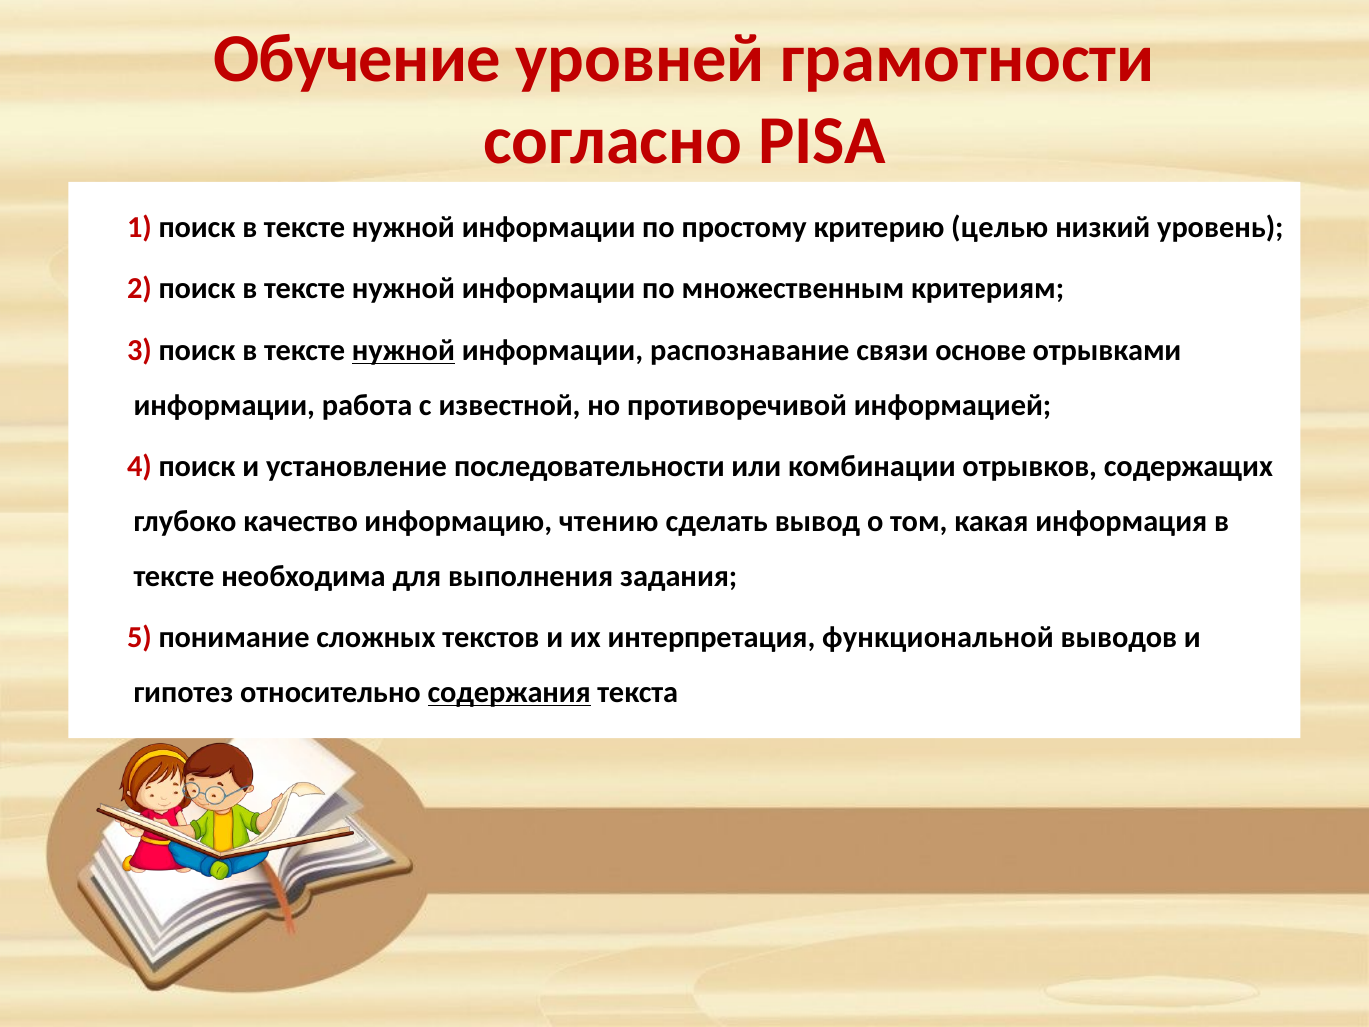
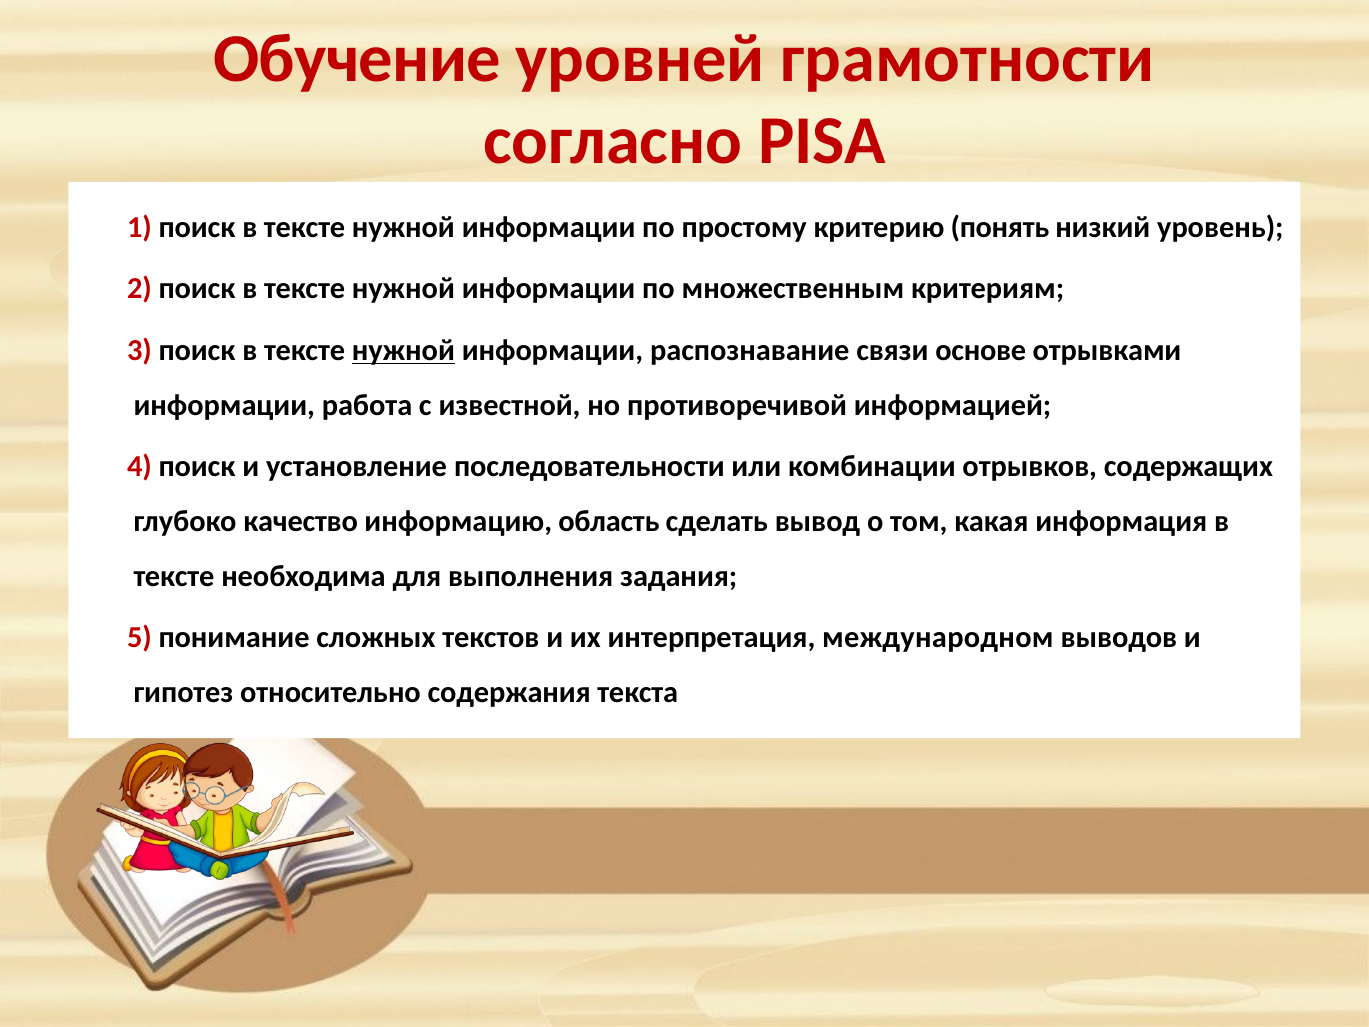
целью: целью -> понять (1000, 227)
чтению: чтению -> область (609, 521)
функциональной: функциональной -> международном (938, 638)
содержания underline: present -> none (509, 692)
